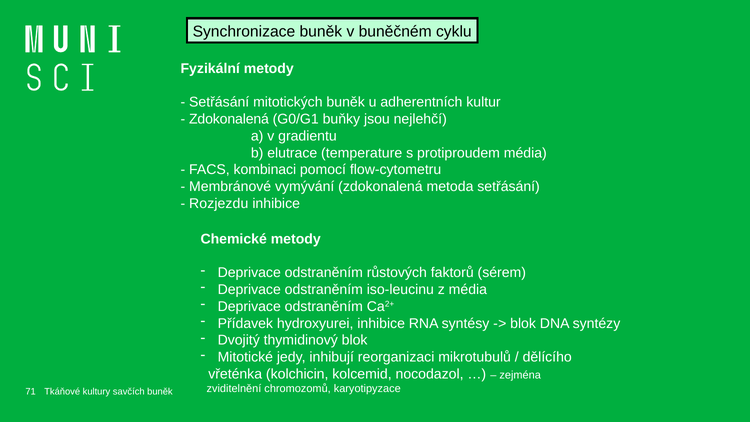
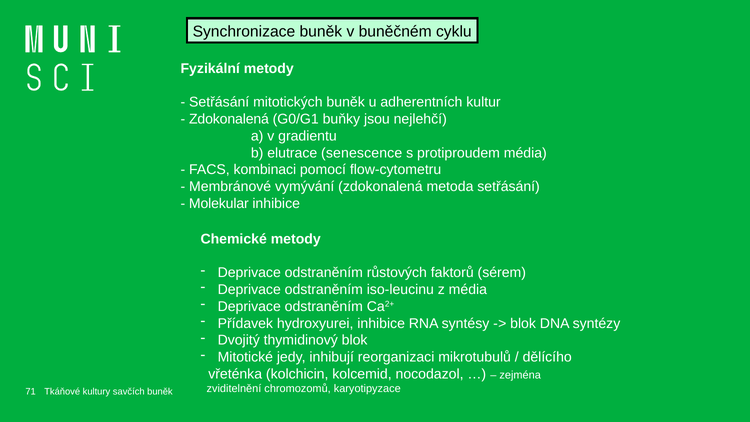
temperature: temperature -> senescence (362, 153)
Rozjezdu: Rozjezdu -> Molekular (219, 204)
